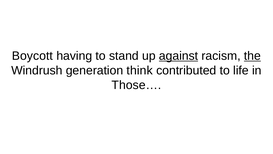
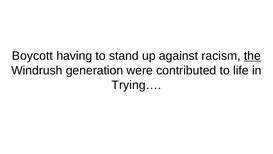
against underline: present -> none (179, 56)
think: think -> were (140, 70)
Those…: Those… -> Trying… (136, 85)
